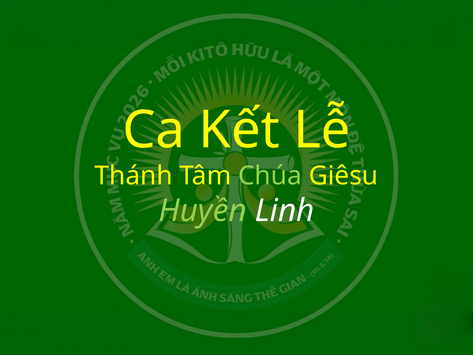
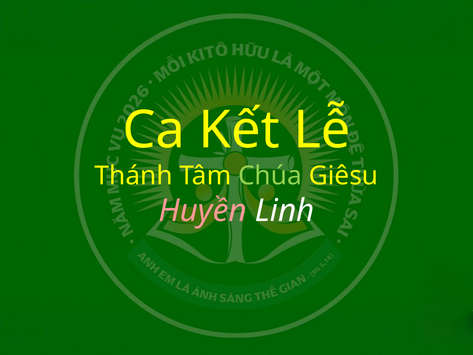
Huyền colour: light green -> pink (203, 211)
